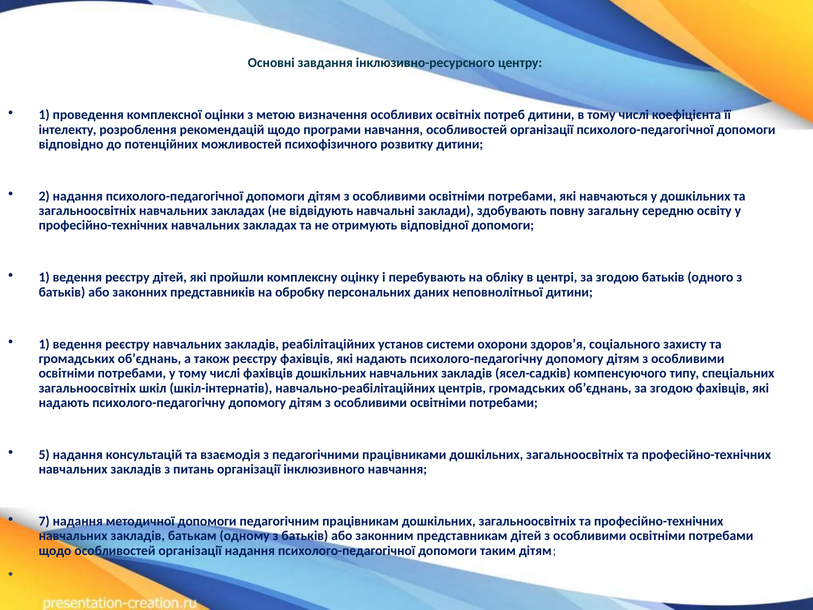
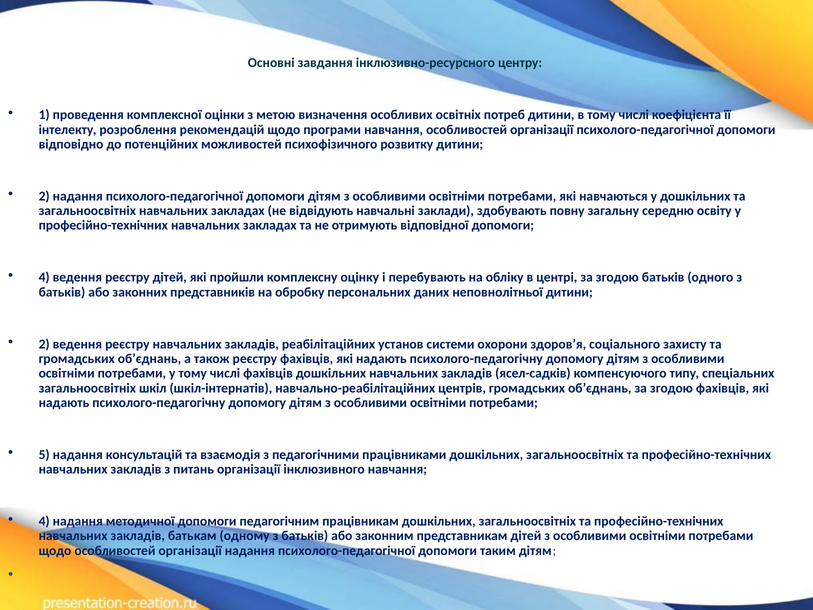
1: 1 -> 4 (44, 277)
1: 1 -> 2 (44, 344)
7: 7 -> 4 (44, 521)
